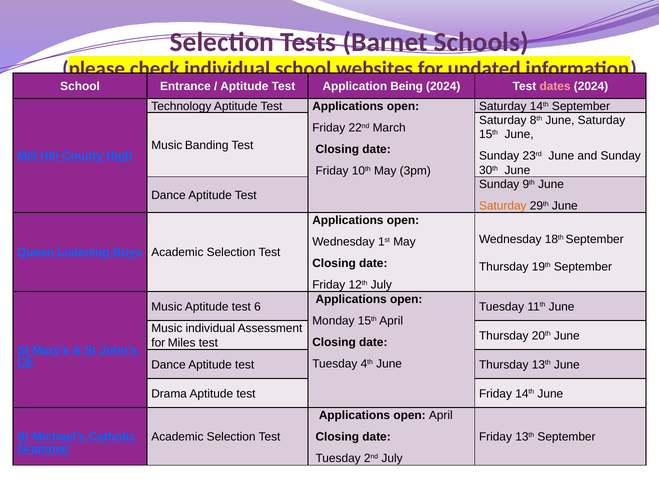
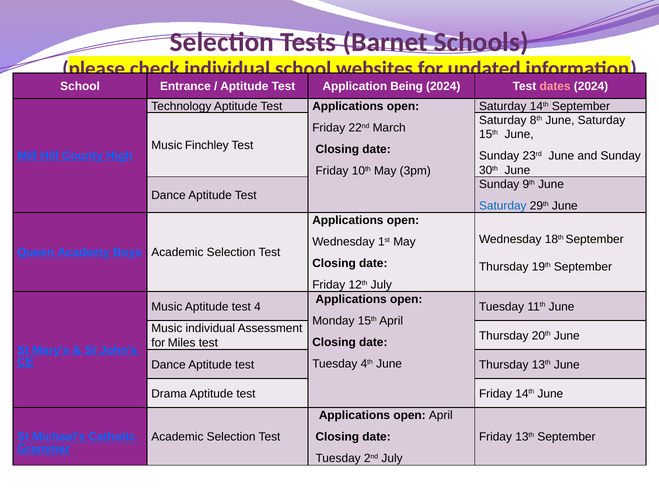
Banding: Banding -> Finchley (207, 145)
Saturday colour: orange -> blue (503, 206)
Listening: Listening -> Academy (84, 253)
6: 6 -> 4 (258, 307)
